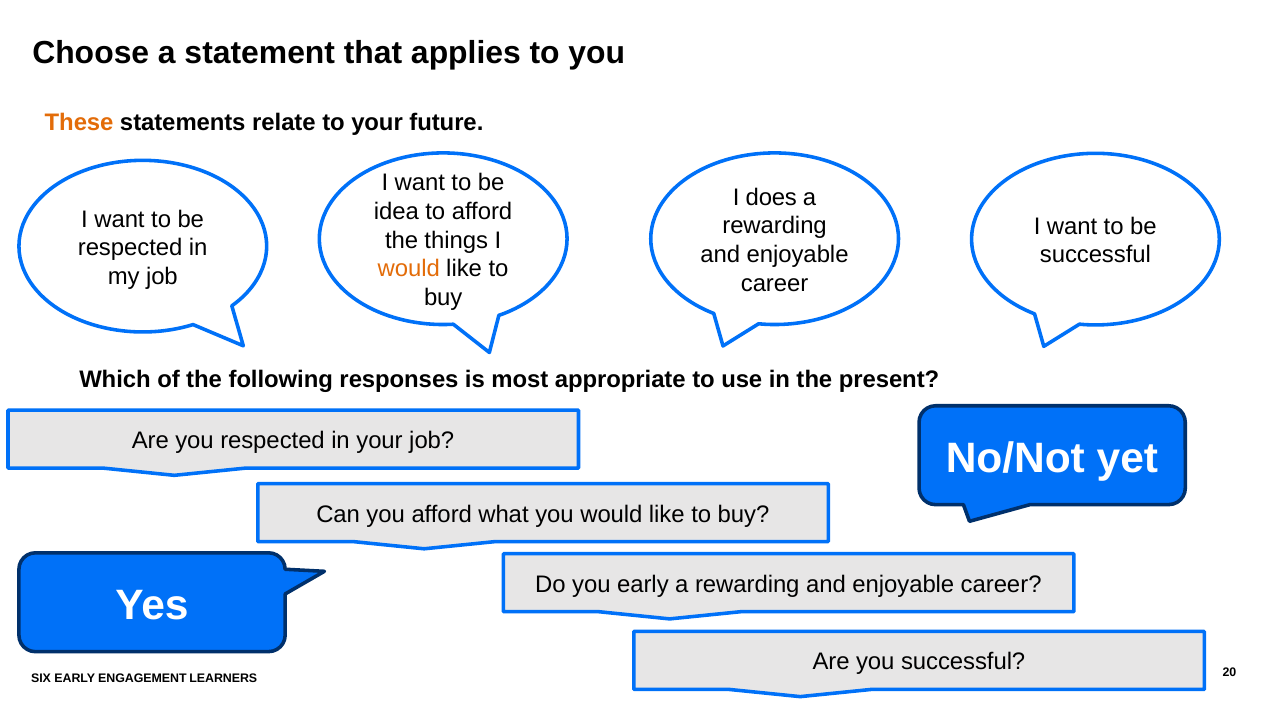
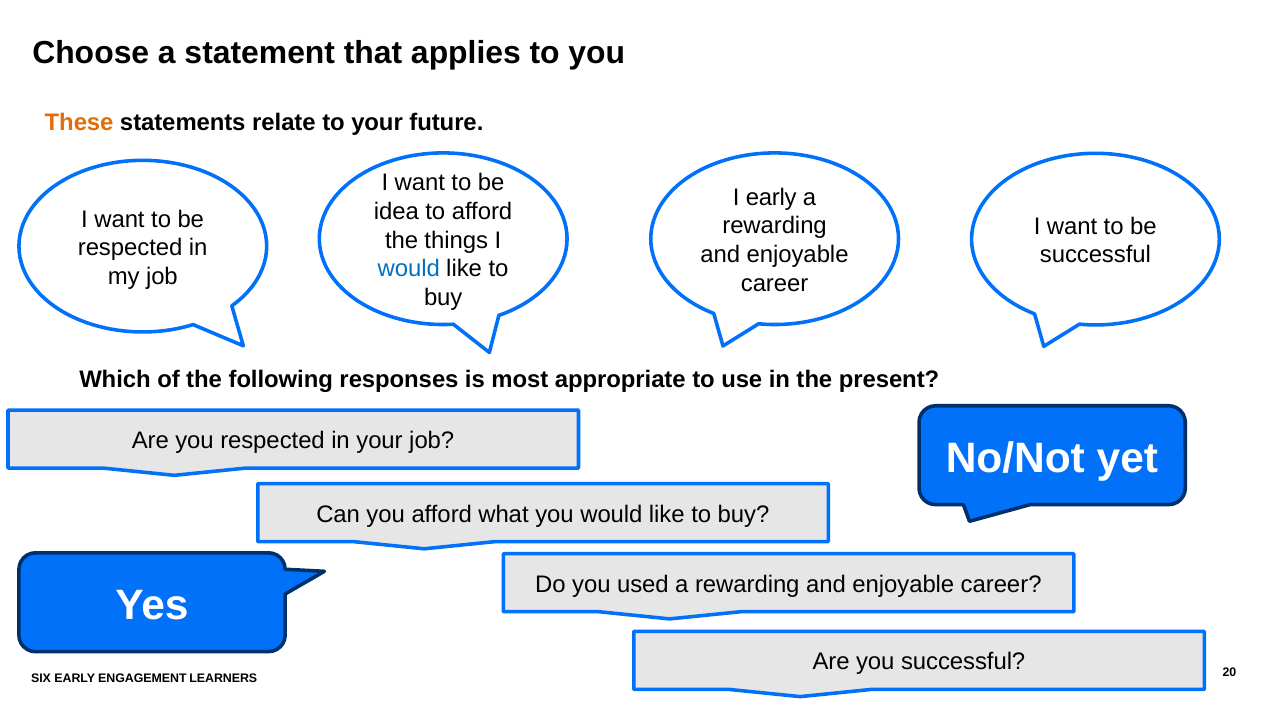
I does: does -> early (771, 197)
would colour: orange -> blue (409, 269)
you early: early -> used (643, 585)
